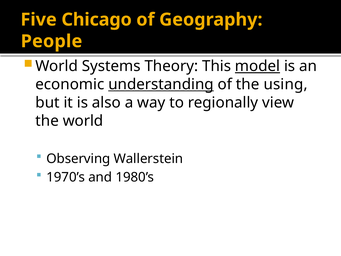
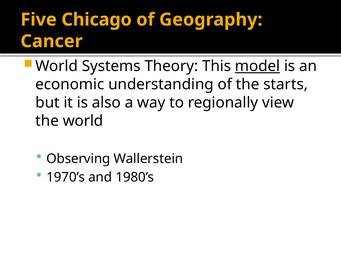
People: People -> Cancer (52, 41)
understanding underline: present -> none (161, 84)
using: using -> starts (286, 84)
